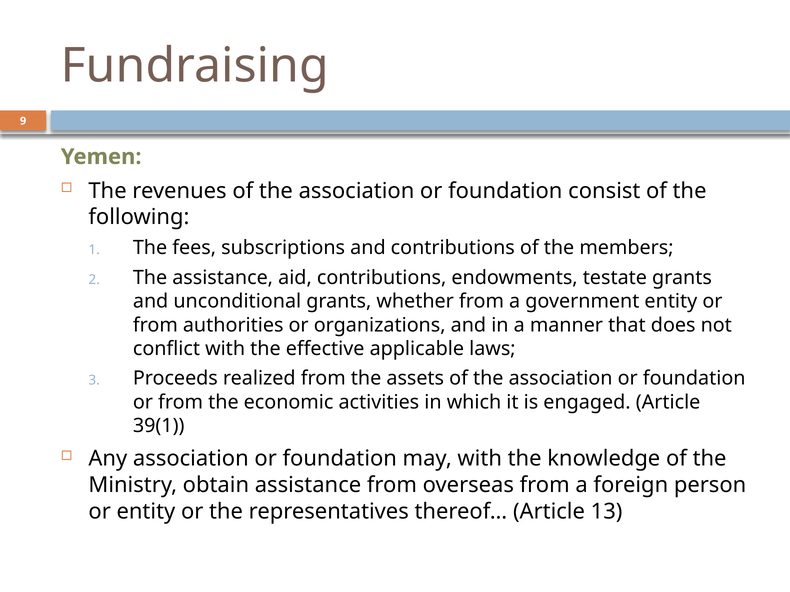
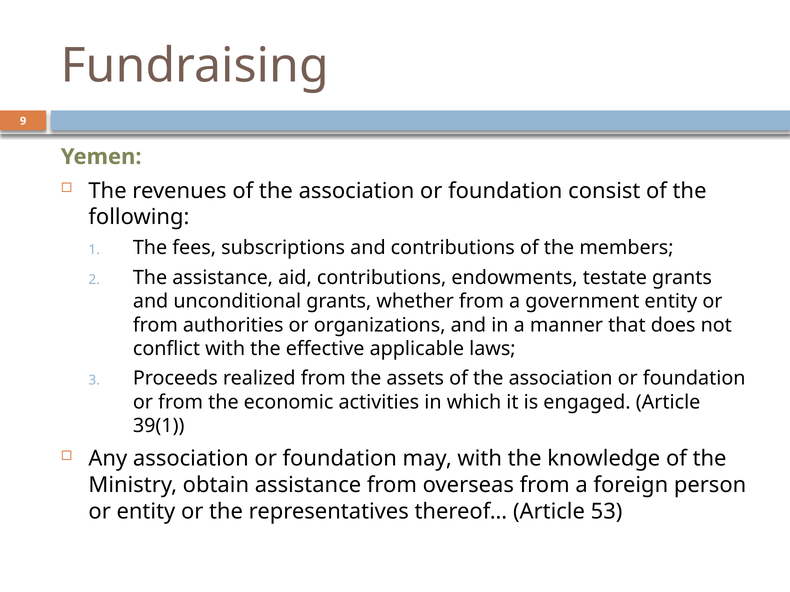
13: 13 -> 53 (607, 512)
